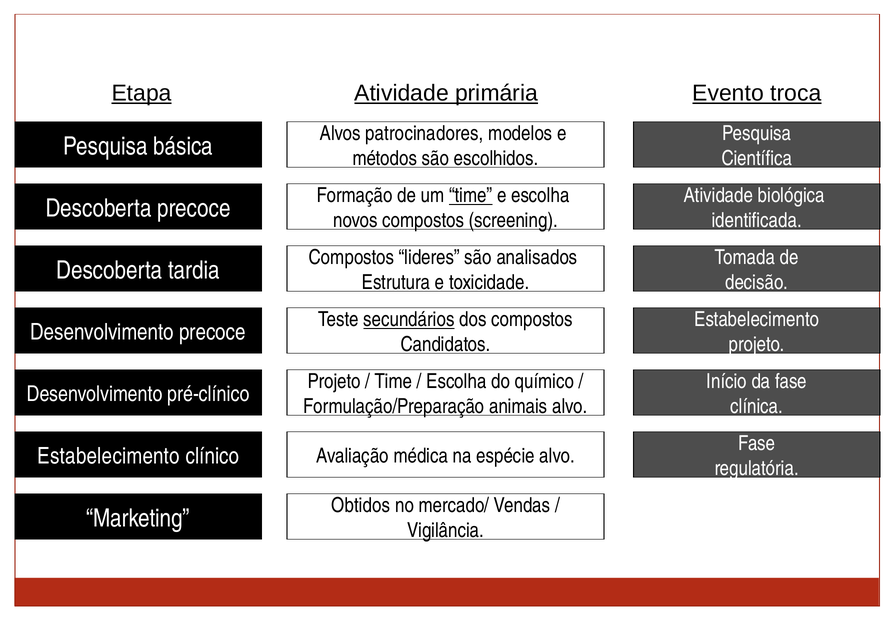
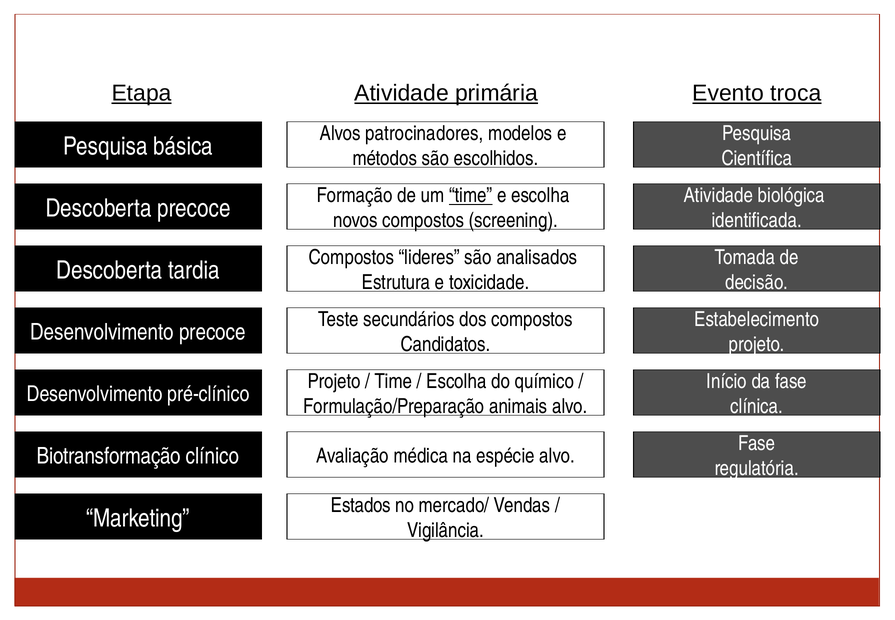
secundários underline: present -> none (409, 319)
Estabelecimento: Estabelecimento -> Biotransformação (109, 456)
Obtidos: Obtidos -> Estados (361, 505)
